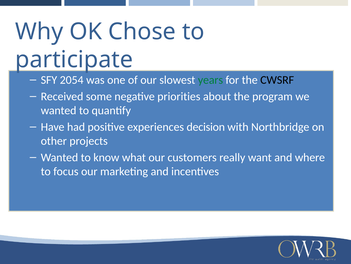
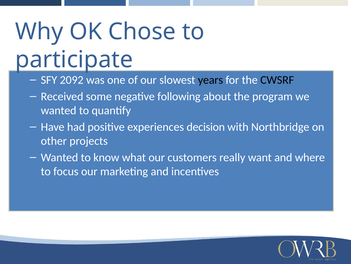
2054: 2054 -> 2092 (72, 80)
years colour: green -> black (210, 80)
priorities: priorities -> following (179, 96)
